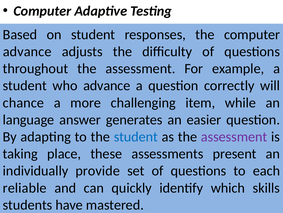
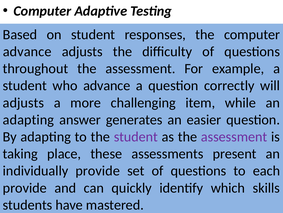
chance: chance -> adjusts (23, 102)
language: language -> adapting (28, 119)
student colour: blue -> purple (136, 136)
reliable: reliable -> provide (25, 187)
